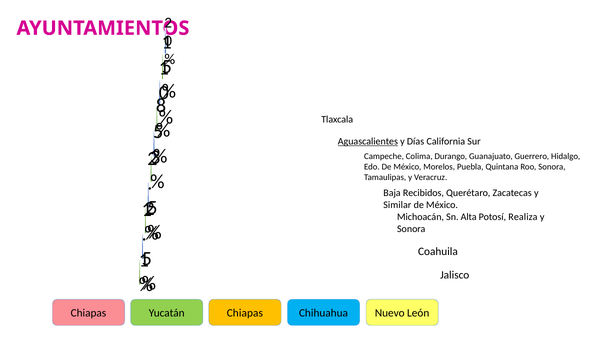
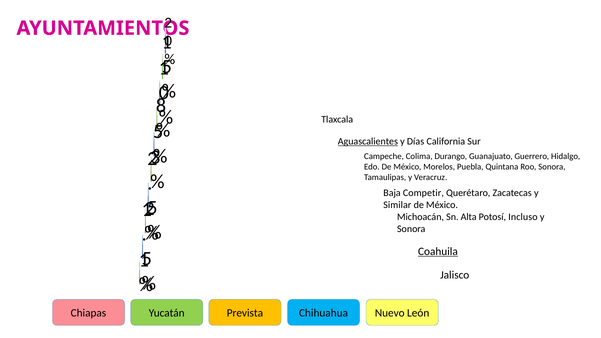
Recibidos: Recibidos -> Competir (423, 193)
Realiza: Realiza -> Incluso (523, 217)
Coahuila underline: none -> present (438, 252)
Chiapas: Chiapas -> Prevista (245, 313)
